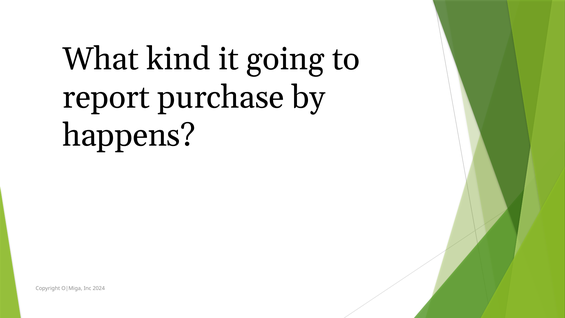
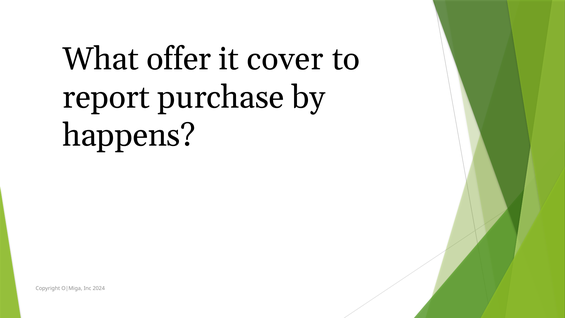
kind: kind -> offer (179, 59)
going: going -> cover (285, 59)
